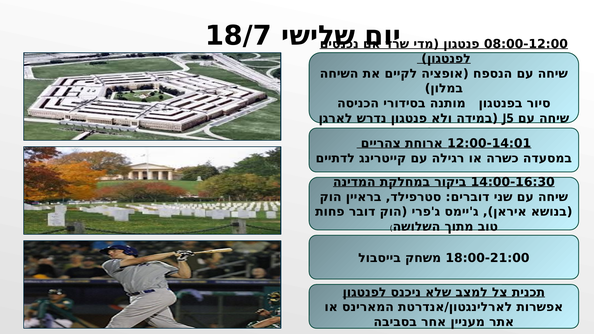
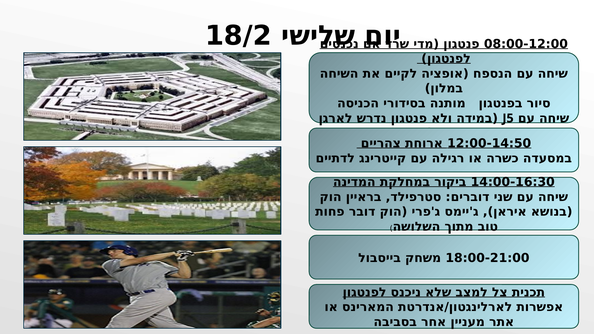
18/7: 18/7 -> 18/2 (238, 36)
12:00-14:01: 12:00-14:01 -> 12:00-14:50 (489, 144)
